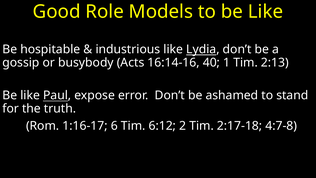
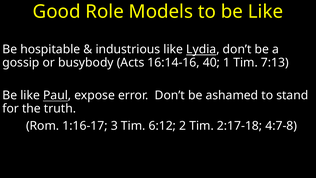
2:13: 2:13 -> 7:13 (275, 62)
6: 6 -> 3 (114, 126)
